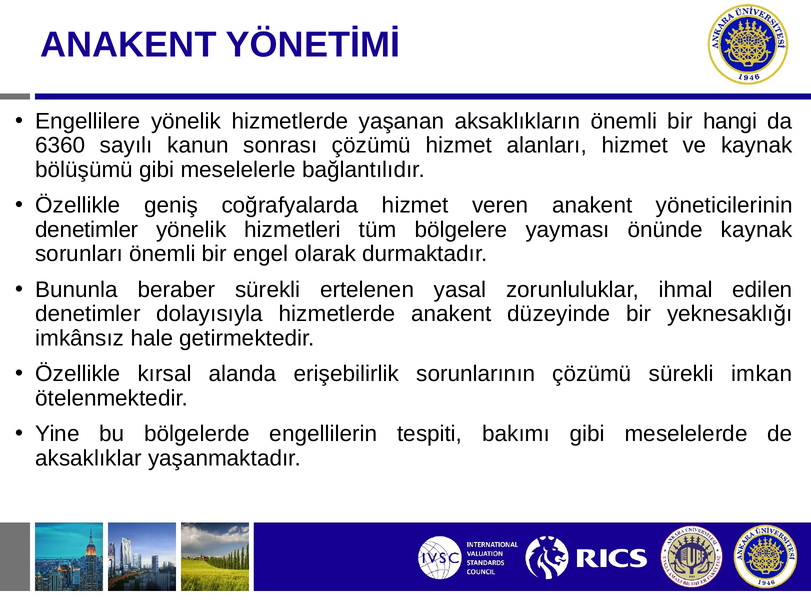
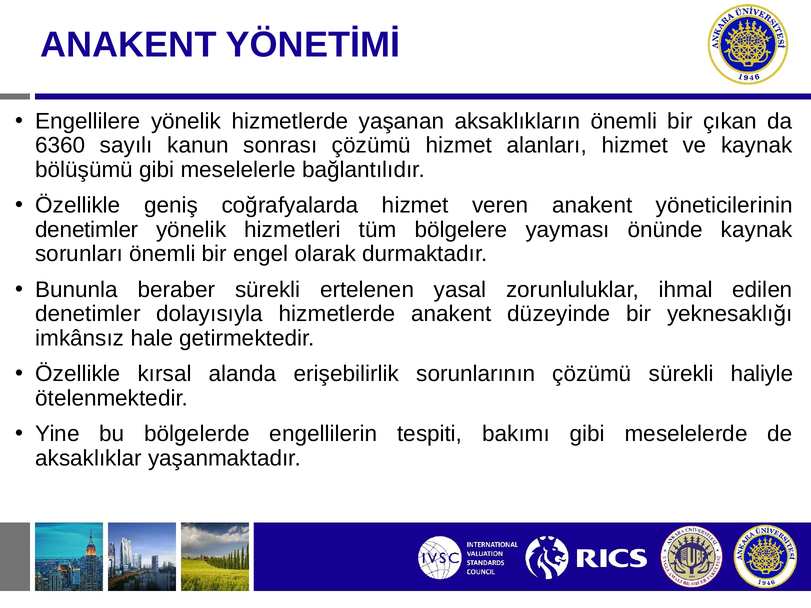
hangi: hangi -> çıkan (730, 121)
imkan: imkan -> haliyle (762, 374)
